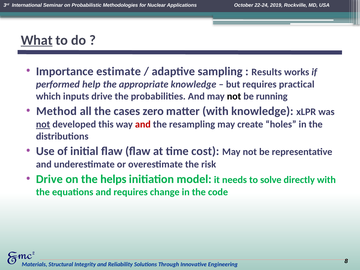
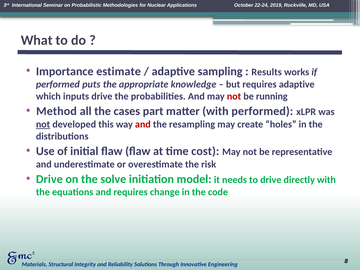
What underline: present -> none (37, 40)
help: help -> puts (91, 84)
requires practical: practical -> adaptive (297, 84)
not colour: black -> red (234, 96)
zero: zero -> part (153, 111)
with knowledge: knowledge -> performed (262, 111)
helps: helps -> solve (113, 179)
to solve: solve -> drive (271, 180)
